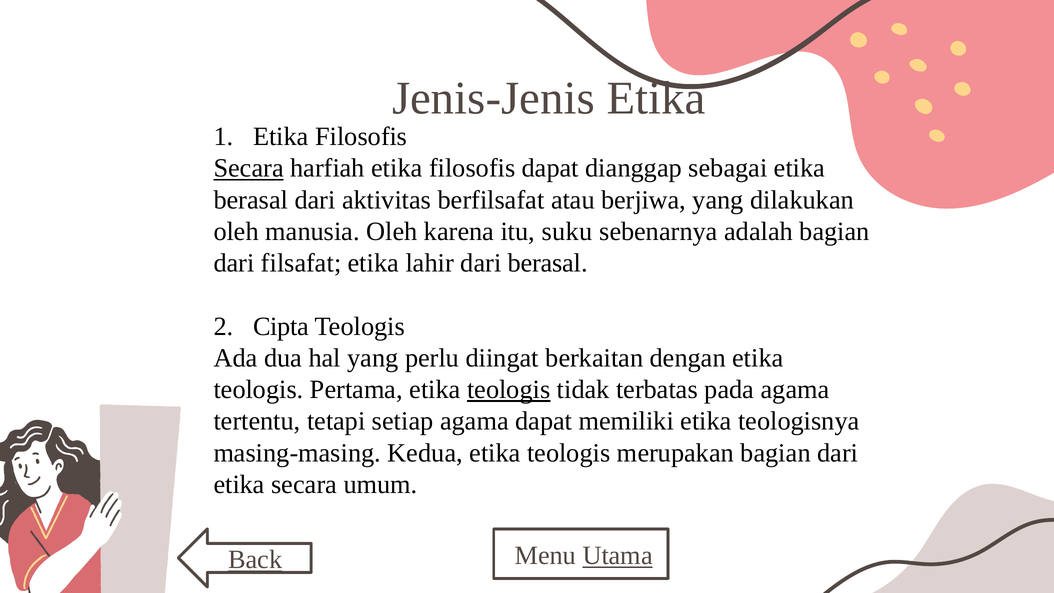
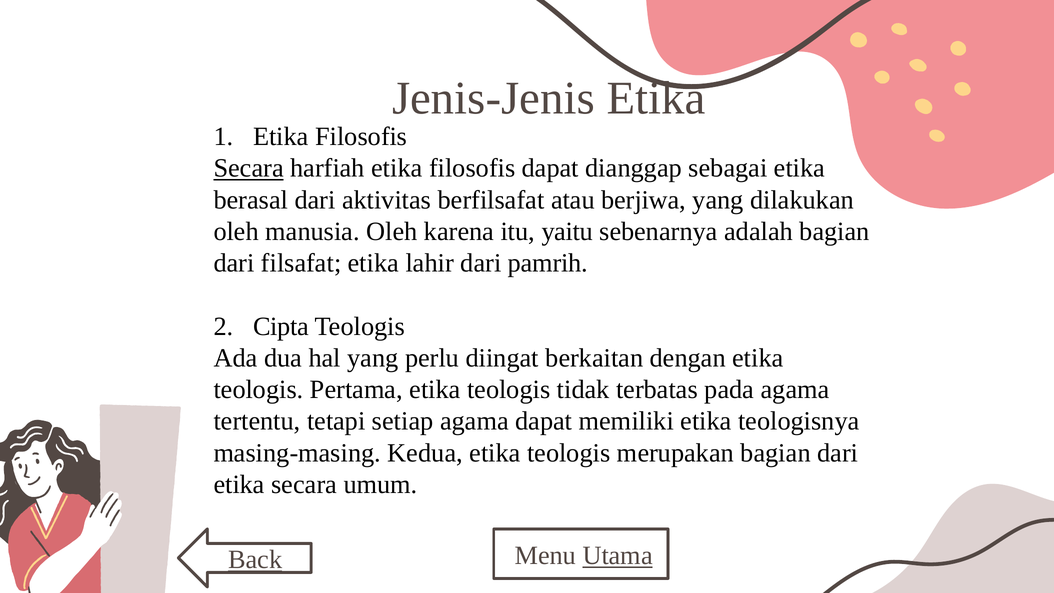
suku: suku -> yaitu (567, 231)
dari berasal: berasal -> pamrih (548, 263)
teologis underline: present -> none (509, 390)
